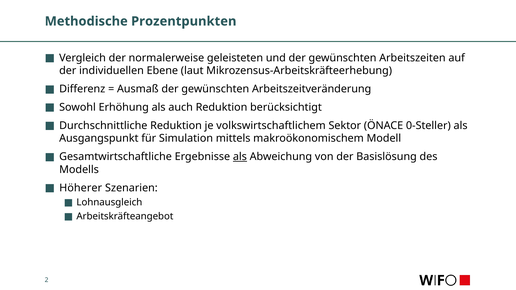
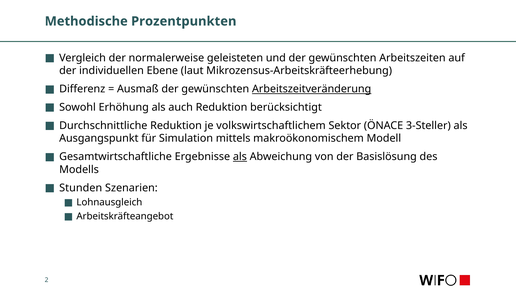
Arbeitszeitveränderung underline: none -> present (312, 89)
0-Steller: 0-Steller -> 3-Steller (428, 126)
Höherer: Höherer -> Stunden (81, 188)
